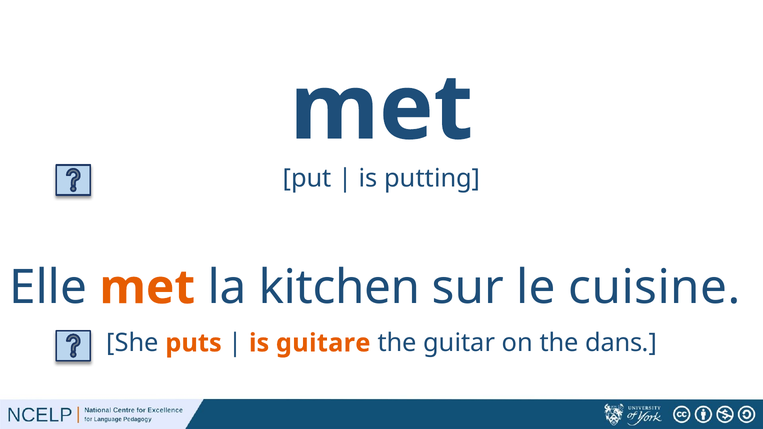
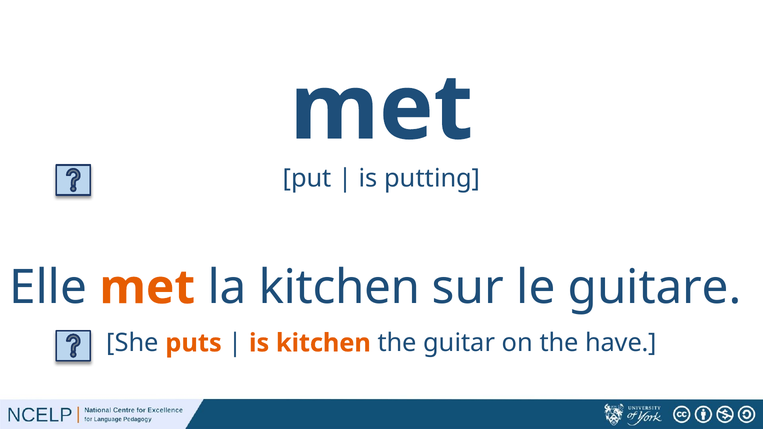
cuisine: cuisine -> guitare (655, 288)
is guitare: guitare -> kitchen (323, 343)
dans: dans -> have (621, 343)
